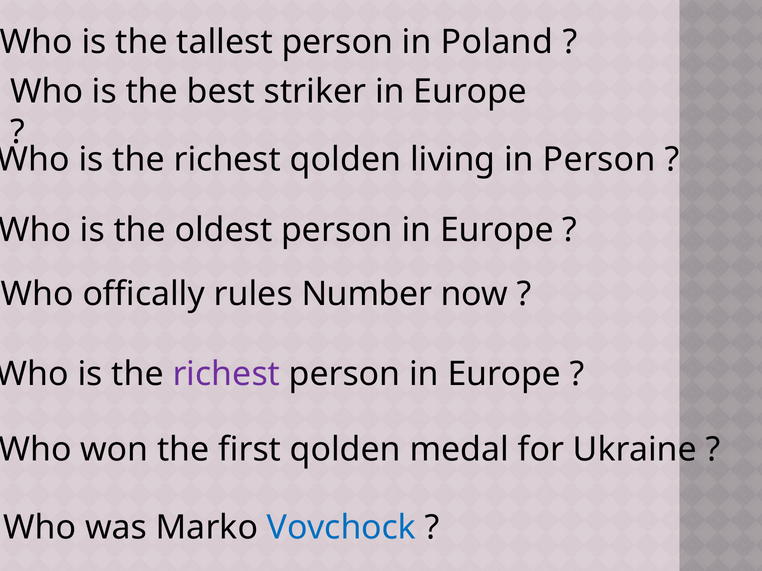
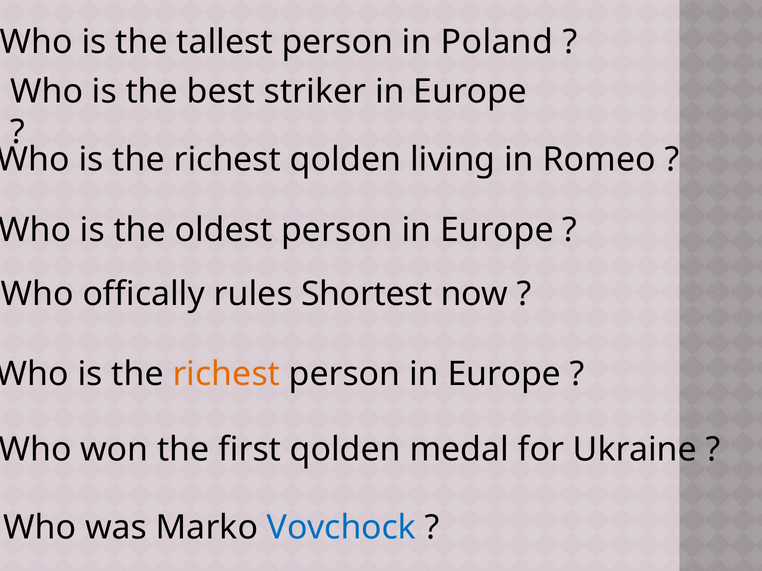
in Person: Person -> Romeo (599, 160)
Number: Number -> Shortest (367, 294)
richest colour: purple -> orange (226, 375)
